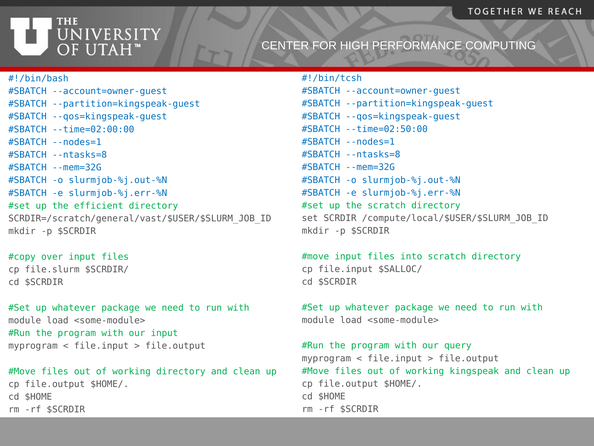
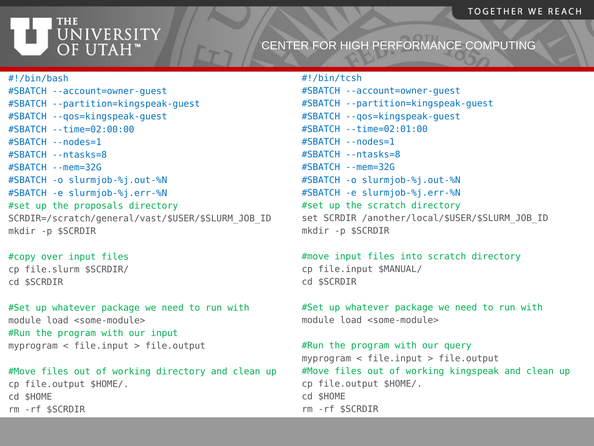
--time=02:50:00: --time=02:50:00 -> --time=02:01:00 (387, 129)
efficient: efficient -> proposals (99, 206)
/compute/local/$USER/$SLURM_JOB_ID: /compute/local/$USER/$SLURM_JOB_ID -> /another/local/$USER/$SLURM_JOB_ID (455, 218)
$SALLOC/: $SALLOC/ -> $MANUAL/ (400, 269)
